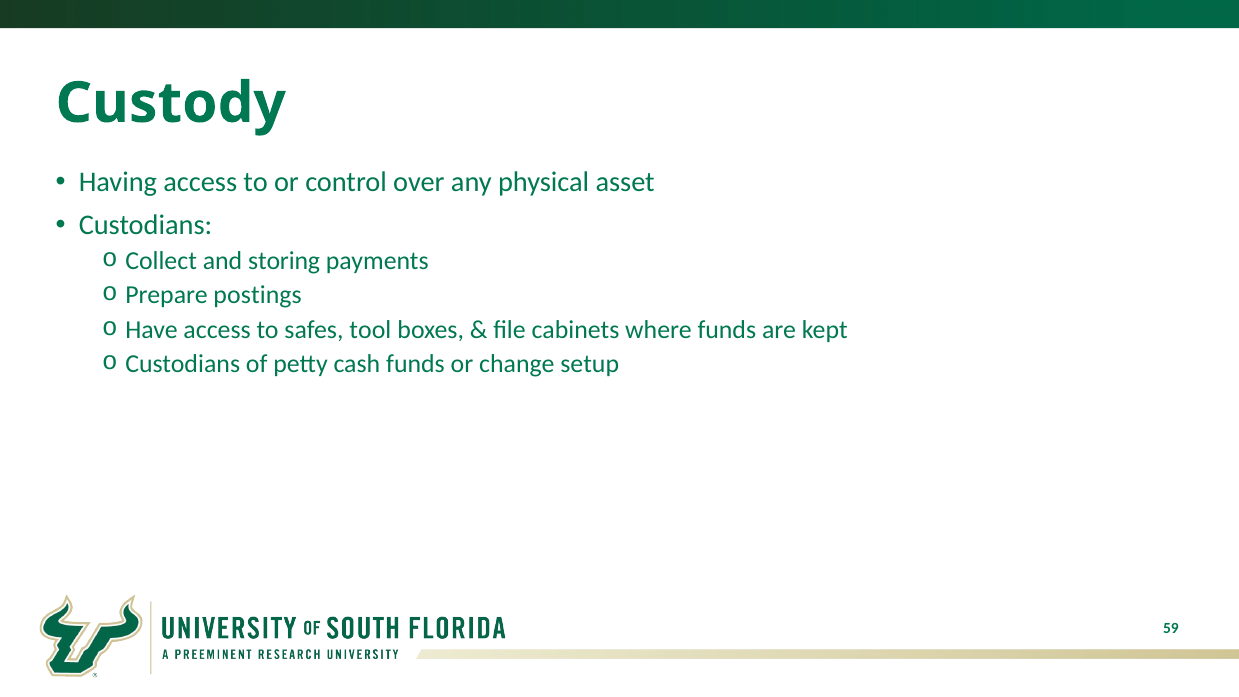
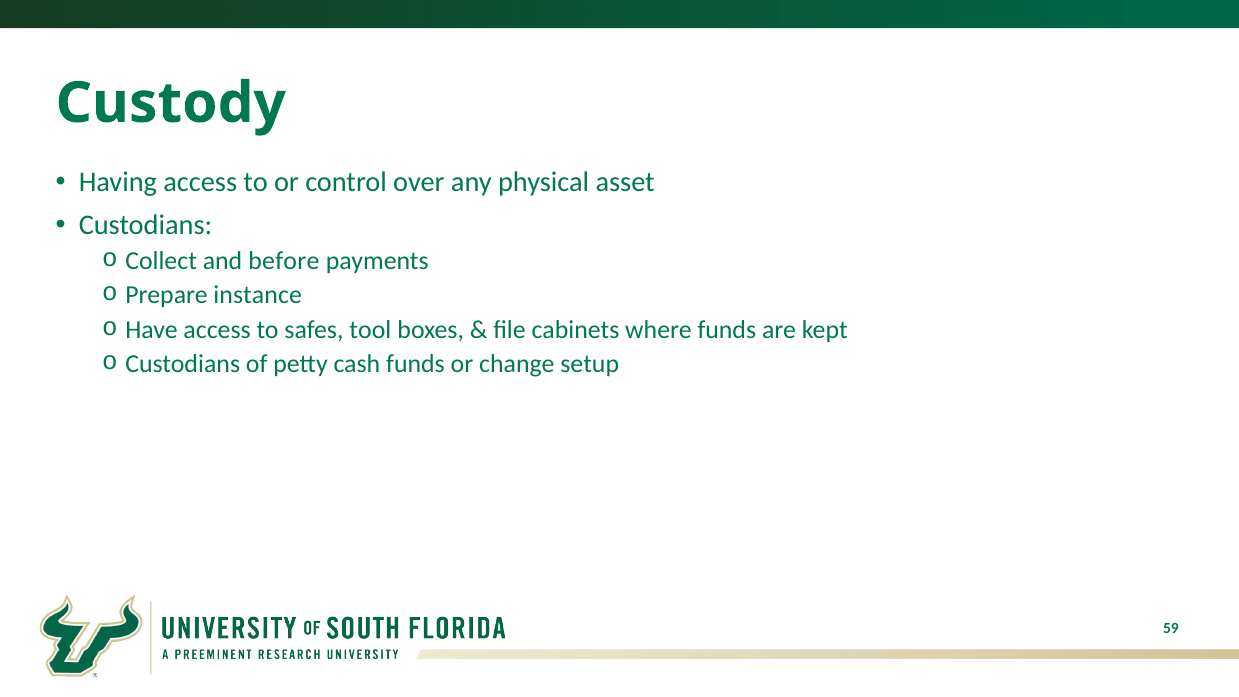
storing: storing -> before (284, 261)
postings: postings -> instance (258, 295)
